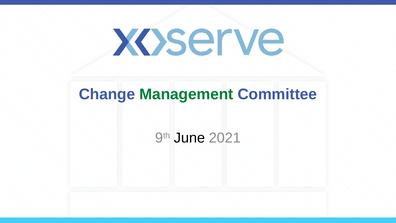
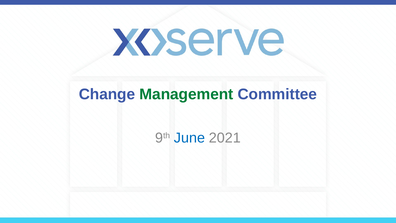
June colour: black -> blue (189, 138)
